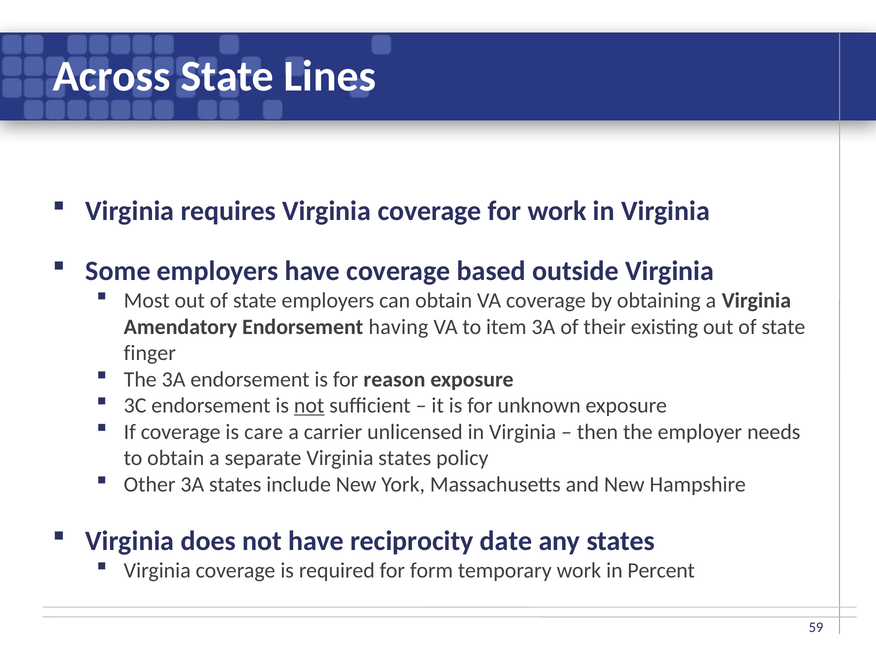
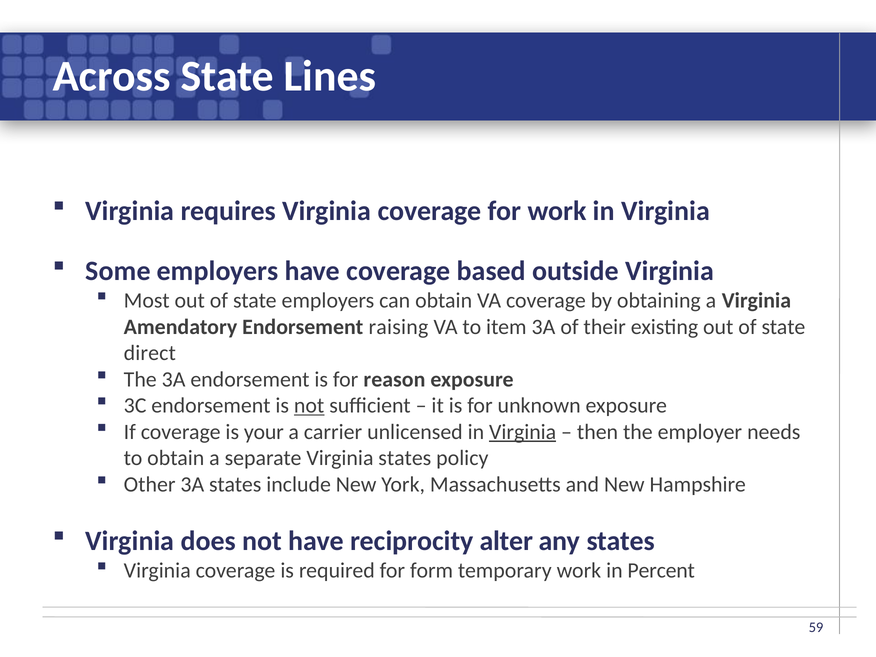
having: having -> raising (398, 327)
finger: finger -> direct (150, 353)
care: care -> your (264, 432)
Virginia underline: none -> present (523, 432)
date: date -> alter (506, 541)
